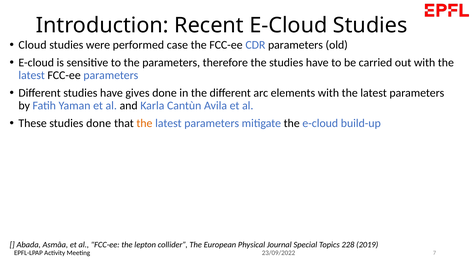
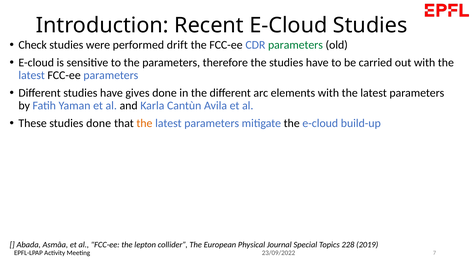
Cloud: Cloud -> Check (33, 45)
case: case -> drift (177, 45)
parameters colour: black -> green (295, 45)
